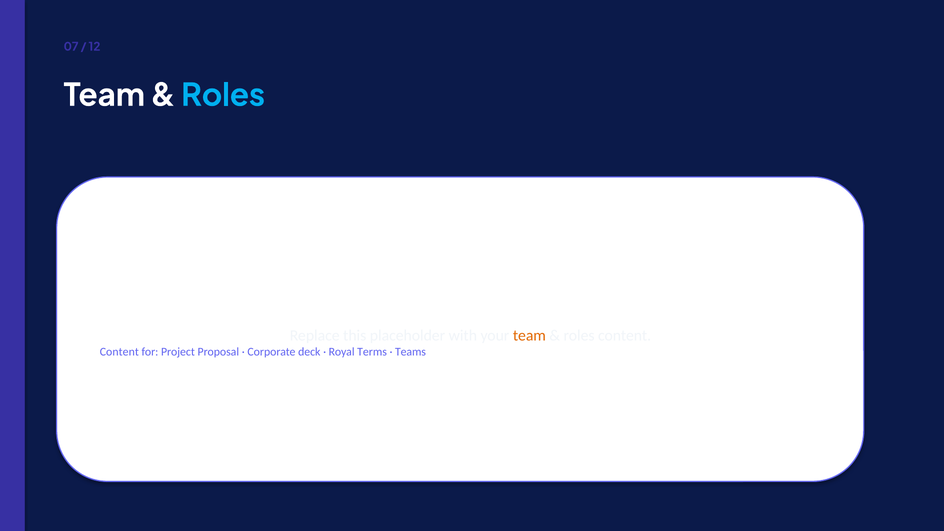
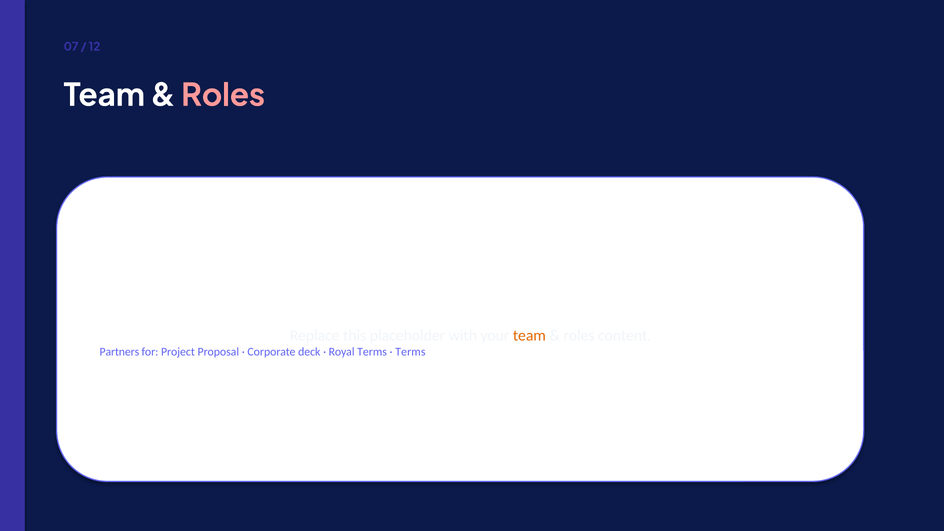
Roles colour: light blue -> pink (223, 95)
Content: Content -> Partners (119, 352)
Teams: Teams -> Terms (410, 352)
